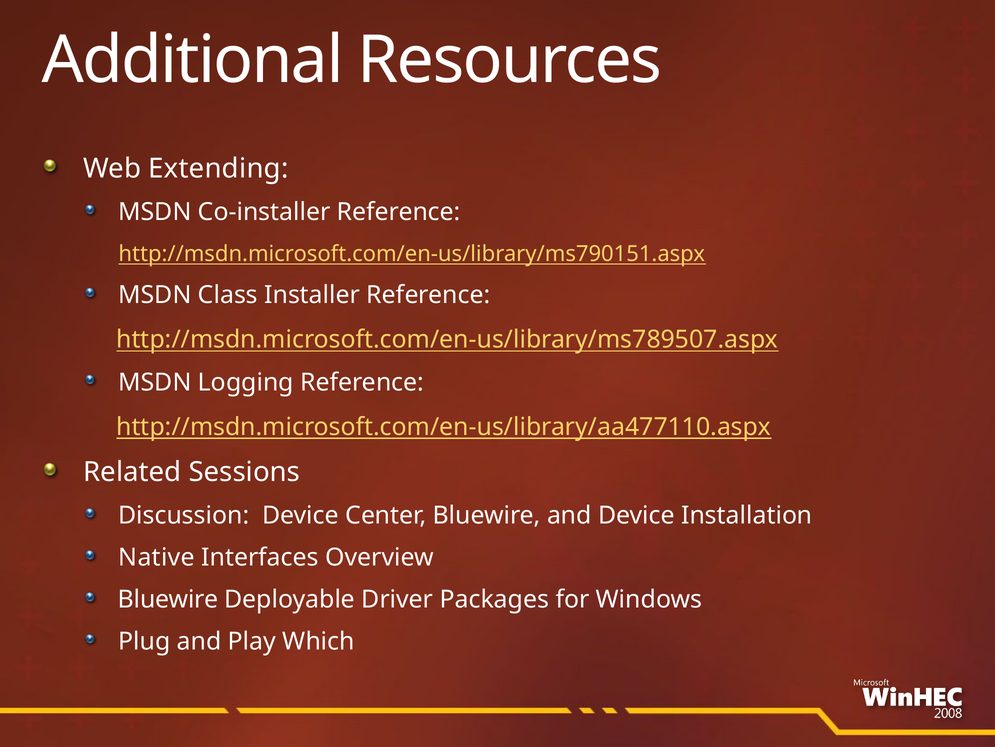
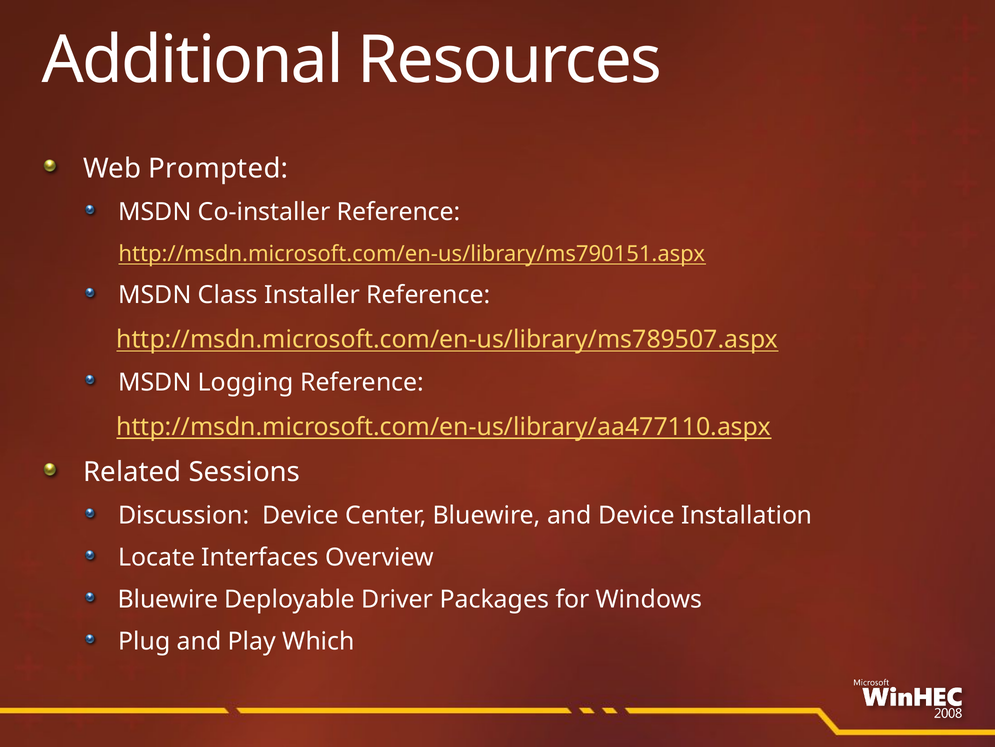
Extending: Extending -> Prompted (218, 169)
Native: Native -> Locate (157, 557)
